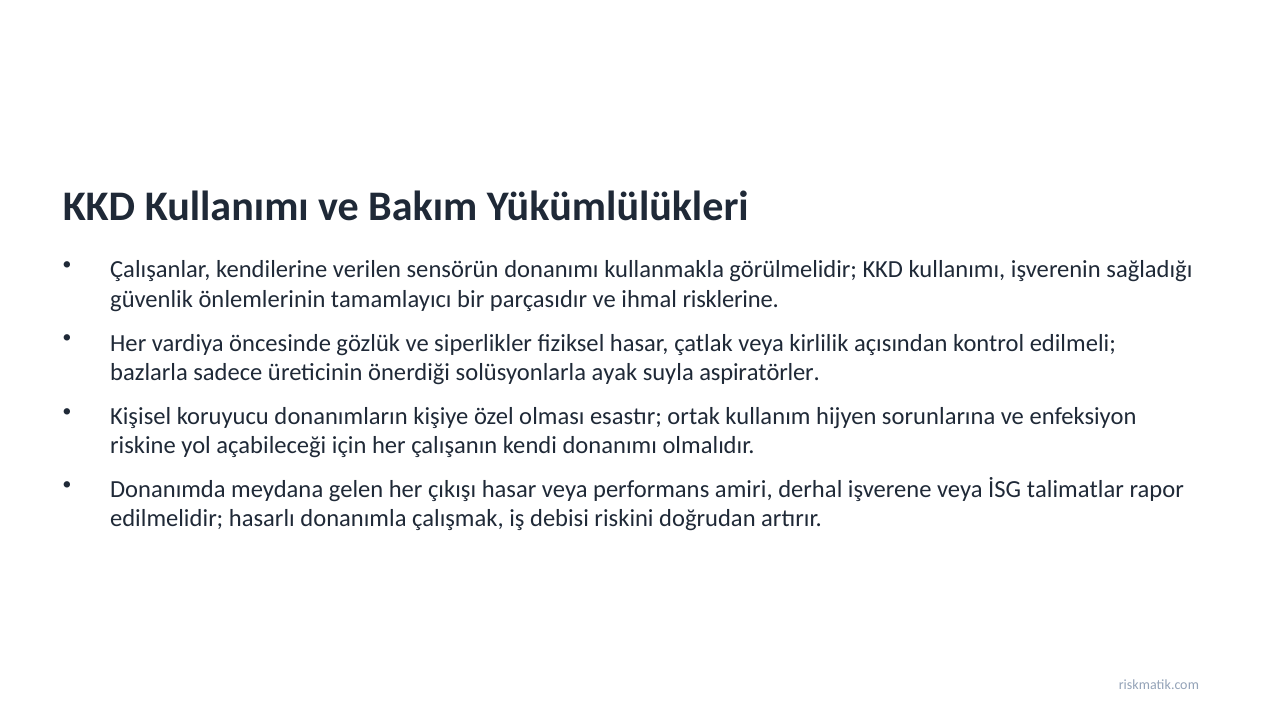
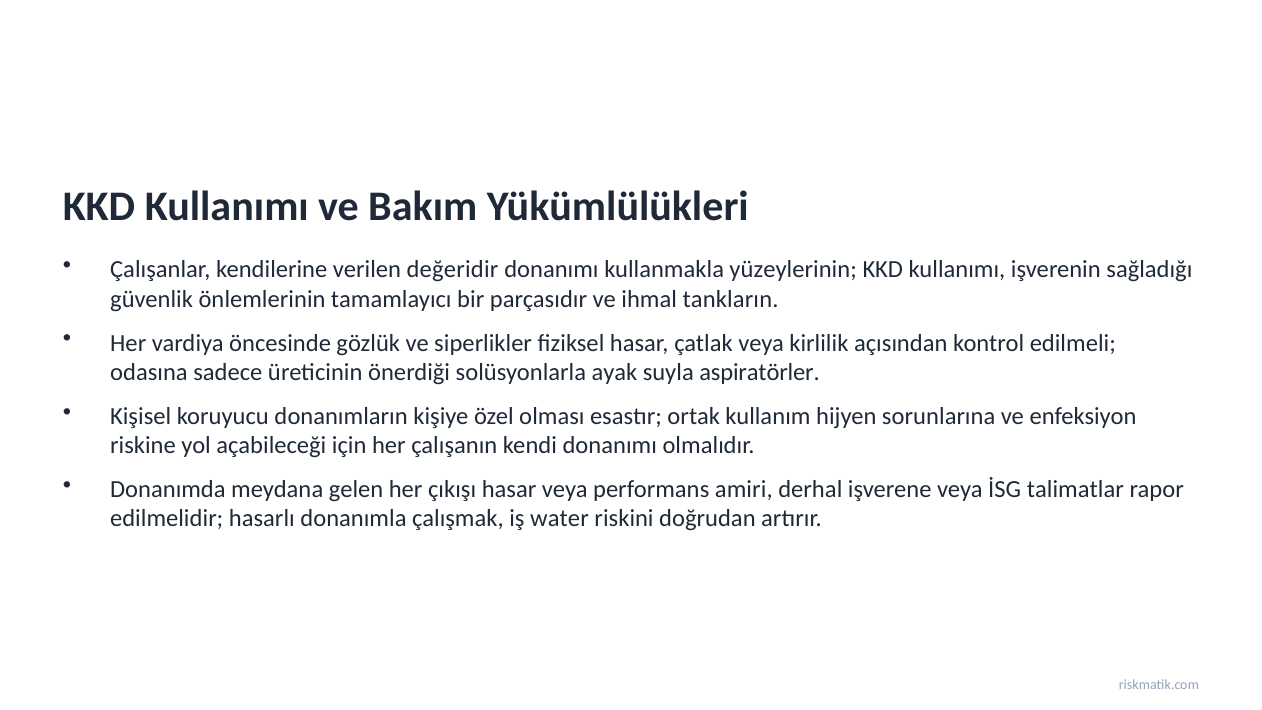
sensörün: sensörün -> değeridir (453, 270)
görülmelidir: görülmelidir -> yüzeylerinin (793, 270)
risklerine: risklerine -> tankların (731, 299)
bazlarla: bazlarla -> odasına (149, 372)
debisi: debisi -> water (559, 518)
